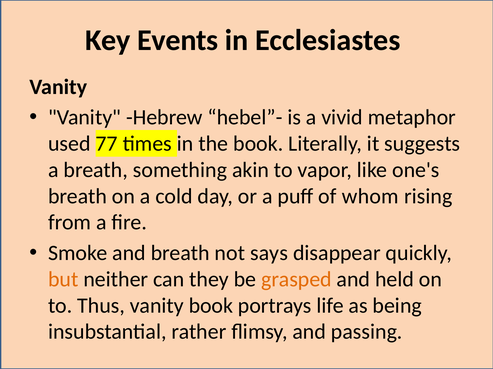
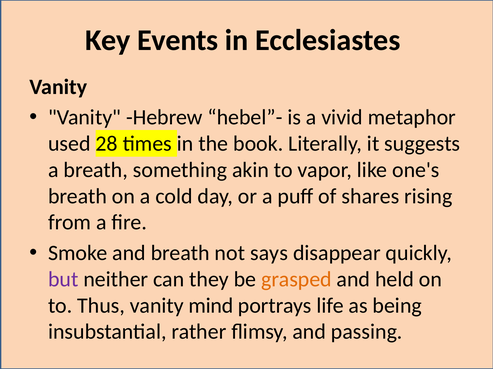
77: 77 -> 28 (107, 144)
whom: whom -> shares (370, 197)
but colour: orange -> purple (63, 280)
vanity book: book -> mind (211, 306)
